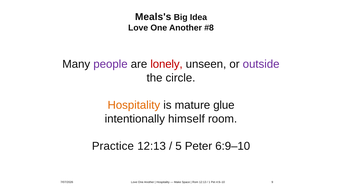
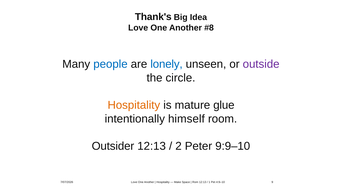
Meals's: Meals's -> Thank's (153, 17)
people colour: purple -> blue (110, 64)
lonely colour: red -> blue (167, 64)
Practice: Practice -> Outsider (113, 146)
5: 5 -> 2 (179, 146)
6:9–10: 6:9–10 -> 9:9–10 (233, 146)
